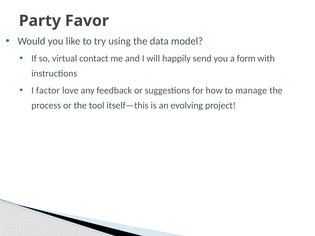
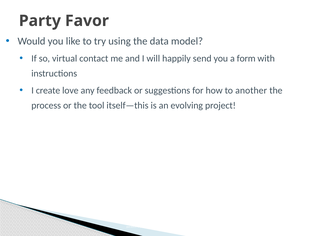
factor: factor -> create (48, 91)
manage: manage -> another (251, 91)
